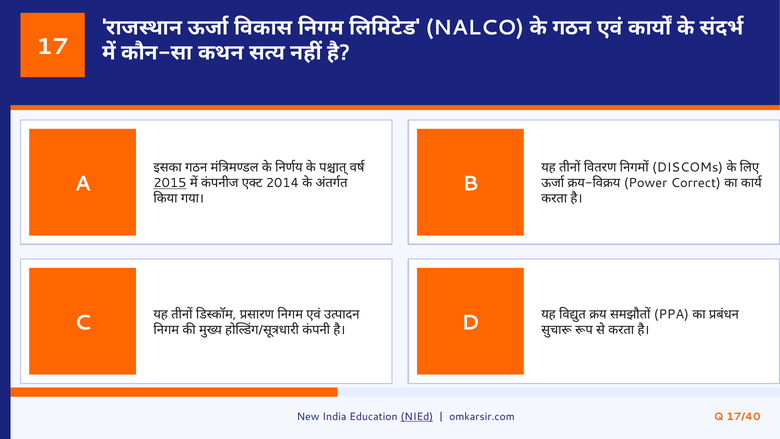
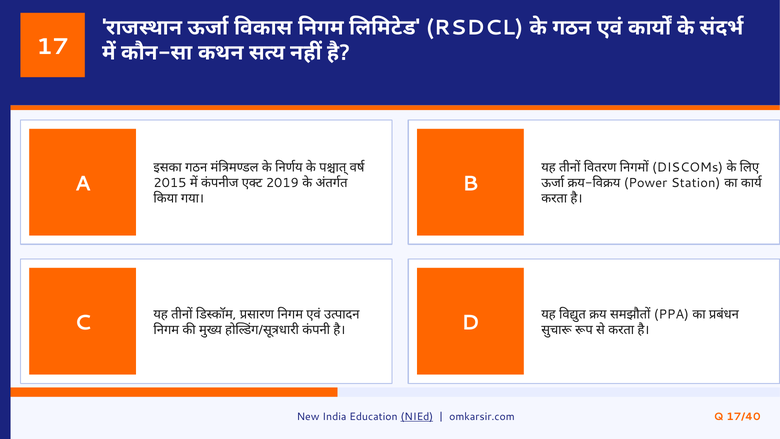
NALCO: NALCO -> RSDCL (475, 28)
2015 underline: present -> none (170, 183)
2014: 2014 -> 2019 (282, 183)
Correct: Correct -> Station (696, 183)
